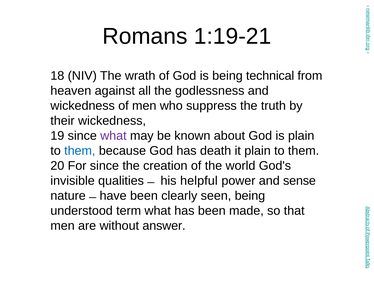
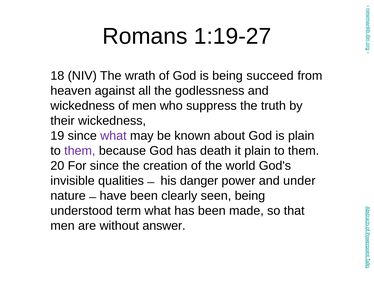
1:19-21: 1:19-21 -> 1:19-27 (233, 36)
technical: technical -> succeed (270, 76)
them colour: blue -> purple (80, 150)
helpful: helpful -> danger (199, 180)
sense: sense -> under (299, 180)
